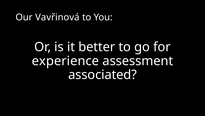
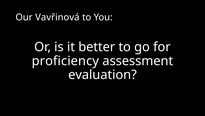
experience: experience -> proficiency (65, 61)
associated: associated -> evaluation (102, 74)
